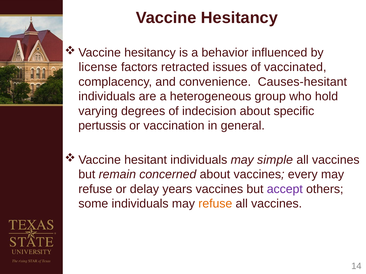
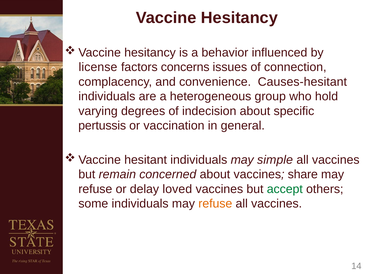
retracted: retracted -> concerns (185, 67)
vaccinated: vaccinated -> connection (295, 67)
every: every -> share (303, 175)
years: years -> loved (177, 189)
accept colour: purple -> green (285, 189)
